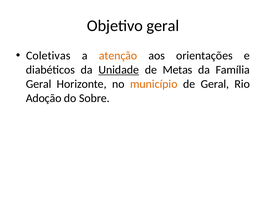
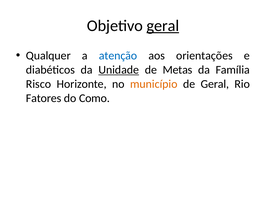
geral underline: none -> present (163, 26)
Coletivas: Coletivas -> Qualquer (48, 56)
atenção colour: orange -> blue (118, 56)
Geral: Geral -> Risco (39, 84)
Adoção: Adoção -> Fatores (44, 98)
Sobre: Sobre -> Como (94, 98)
